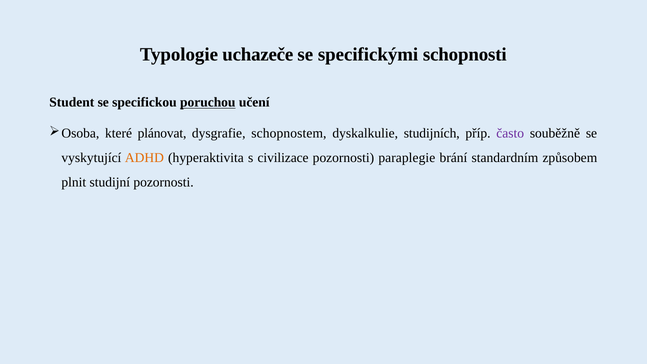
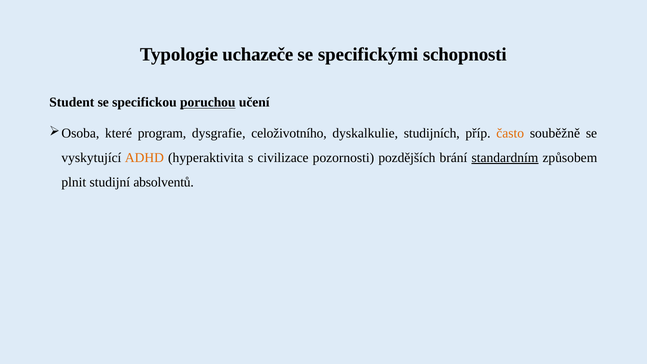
plánovat: plánovat -> program (162, 134)
schopnostem: schopnostem -> celoživotního (289, 134)
často colour: purple -> orange (510, 134)
paraplegie: paraplegie -> pozdějších (407, 158)
standardním underline: none -> present (505, 158)
studijní pozornosti: pozornosti -> absolventů (164, 182)
